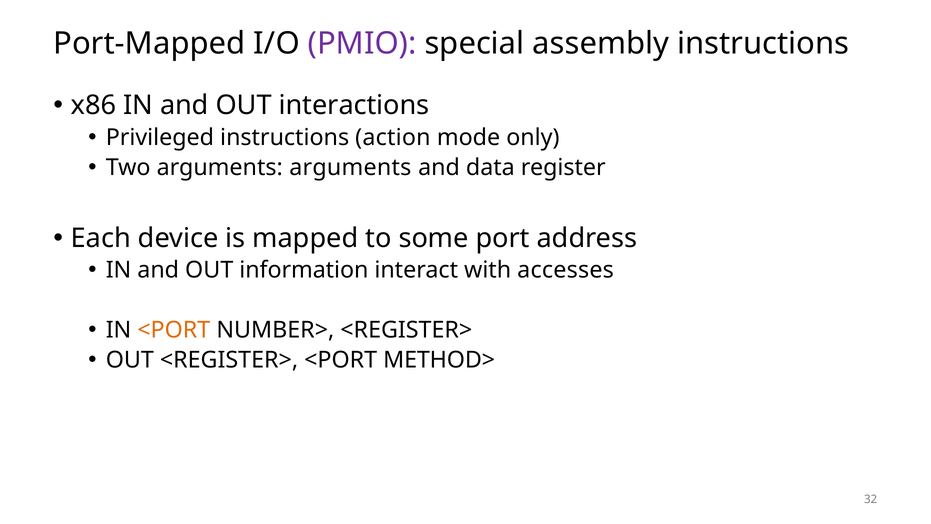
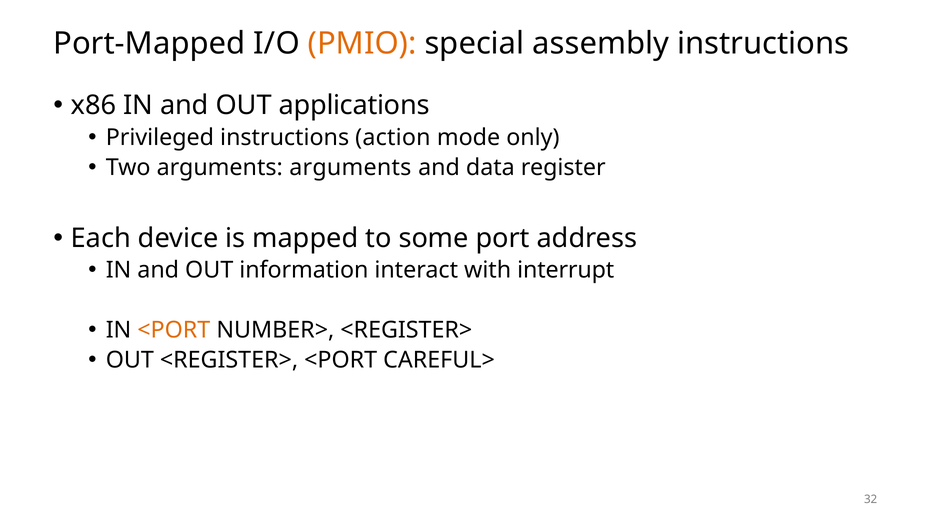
PMIO colour: purple -> orange (362, 43)
interactions: interactions -> applications (354, 105)
accesses: accesses -> interrupt (566, 270)
METHOD>: METHOD> -> CAREFUL> (439, 360)
